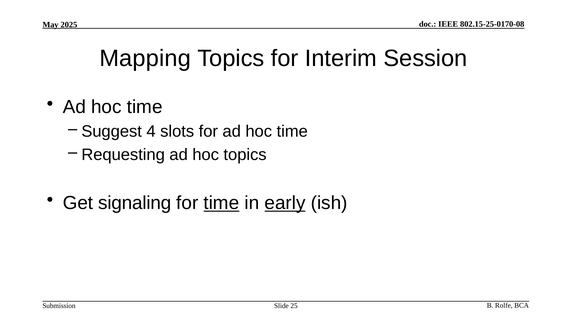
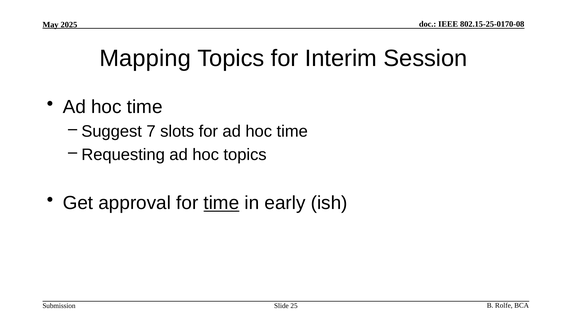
4: 4 -> 7 (151, 131)
signaling: signaling -> approval (135, 203)
early underline: present -> none (285, 203)
